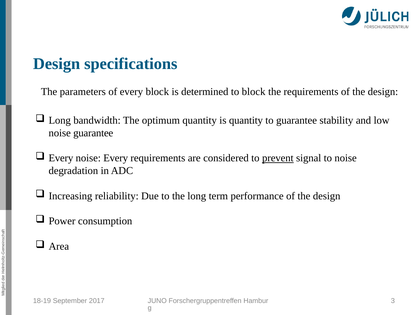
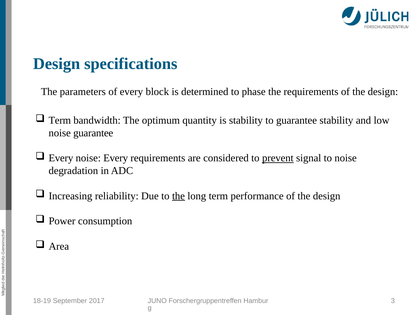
to block: block -> phase (254, 92)
Long: Long -> Term (60, 120)
is quantity: quantity -> stability (246, 120)
the underline: none -> present (178, 196)
